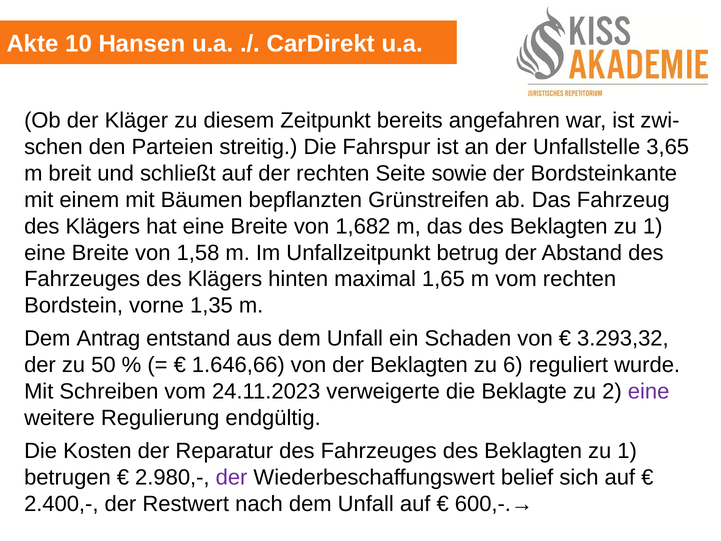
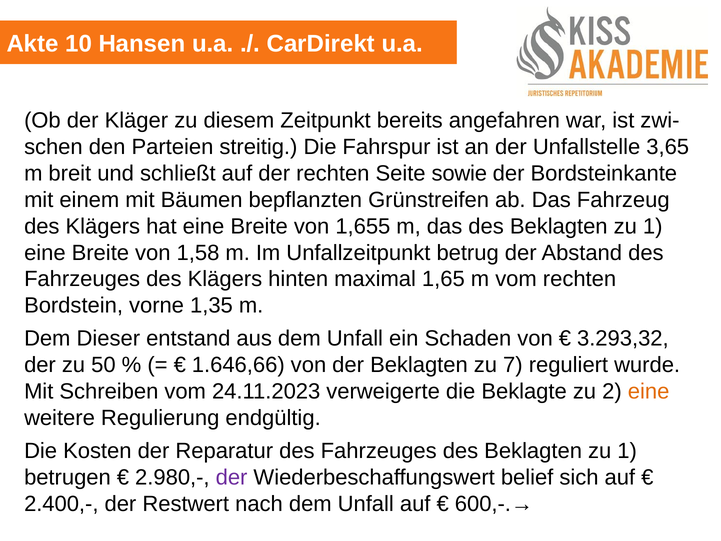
1,682: 1,682 -> 1,655 (363, 226)
Antrag: Antrag -> Dieser (108, 339)
6: 6 -> 7 (513, 365)
eine colour: purple -> orange (649, 391)
